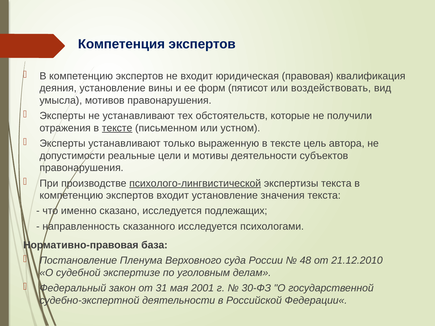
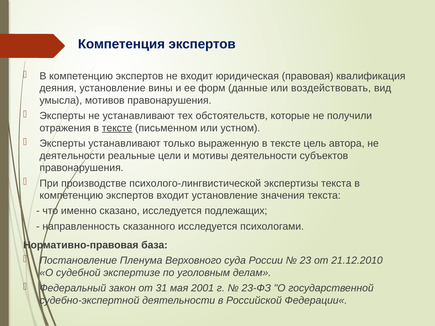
пятисот: пятисот -> данные (248, 88)
допустимости: допустимости -> деятельности (72, 156)
психолого-лингвистической underline: present -> none (195, 183)
48: 48 -> 23 (305, 261)
30-ФЗ: 30-ФЗ -> 23-ФЗ (256, 288)
